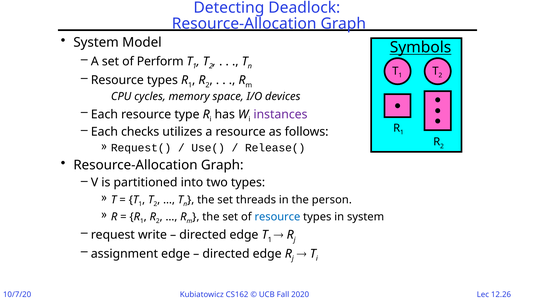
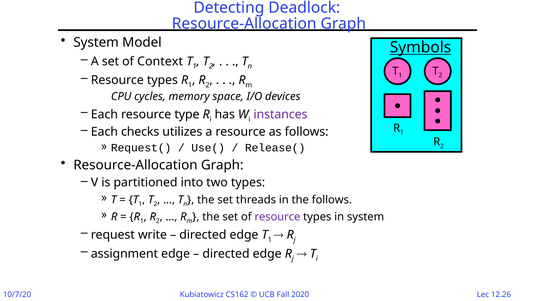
Perform: Perform -> Context (160, 61)
the person: person -> follows (332, 200)
resource colour: blue -> purple (277, 217)
